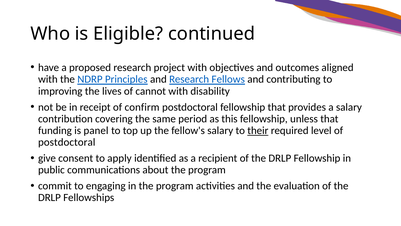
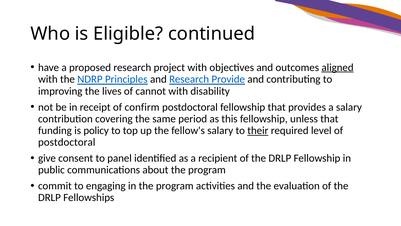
aligned underline: none -> present (338, 67)
Fellows: Fellows -> Provide (228, 79)
panel: panel -> policy (96, 130)
apply: apply -> panel (120, 158)
